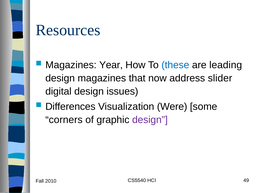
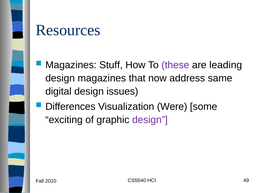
Year: Year -> Stuff (111, 65)
these colour: blue -> purple (175, 65)
slider: slider -> same (220, 78)
corners: corners -> exciting (64, 120)
